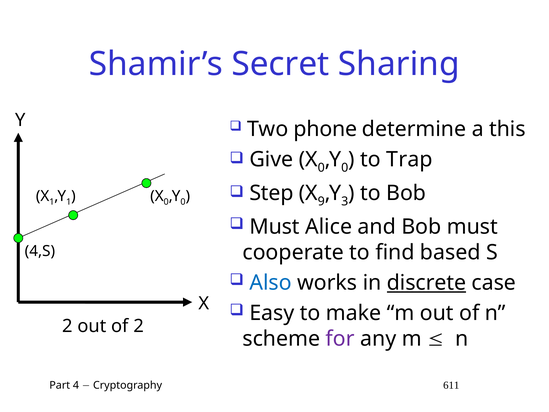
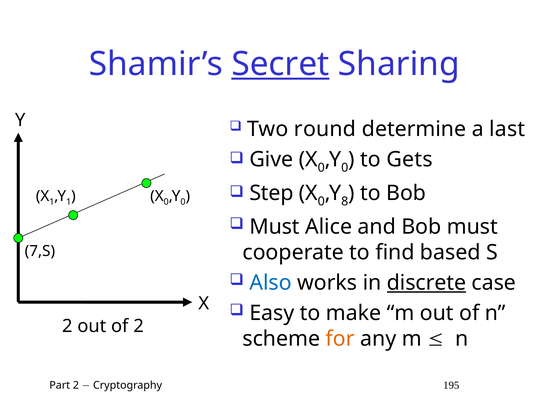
Secret underline: none -> present (280, 64)
phone: phone -> round (325, 129)
this: this -> last (507, 129)
Trap: Trap -> Gets (410, 159)
9: 9 -> 0 (321, 201)
3: 3 -> 8 (345, 201)
4,S: 4,S -> 7,S (40, 251)
for colour: purple -> orange (340, 338)
Part 4: 4 -> 2 (76, 385)
611: 611 -> 195 (451, 385)
